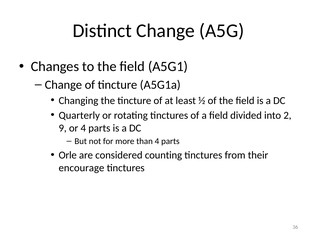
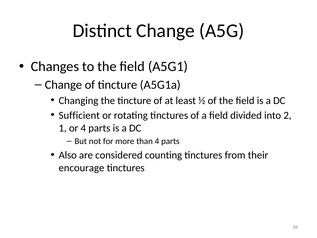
Quarterly: Quarterly -> Sufficient (79, 115)
9: 9 -> 1 (63, 128)
Orle: Orle -> Also (68, 155)
